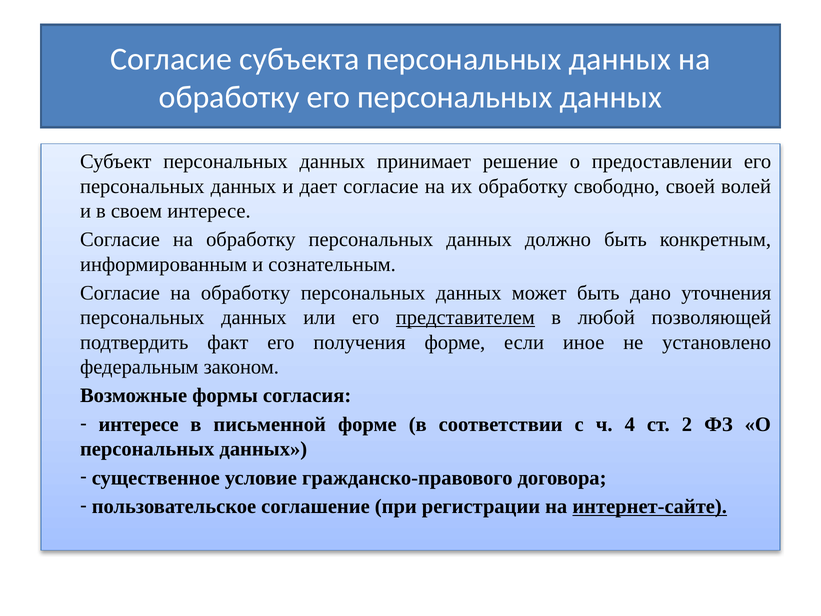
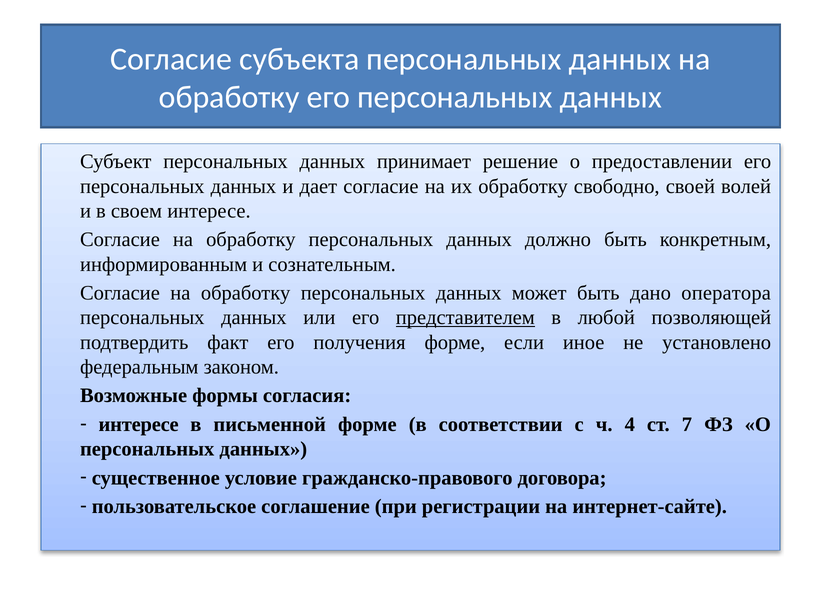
уточнения: уточнения -> оператора (726, 293)
2: 2 -> 7 (687, 424)
интернет-сайте underline: present -> none (650, 506)
